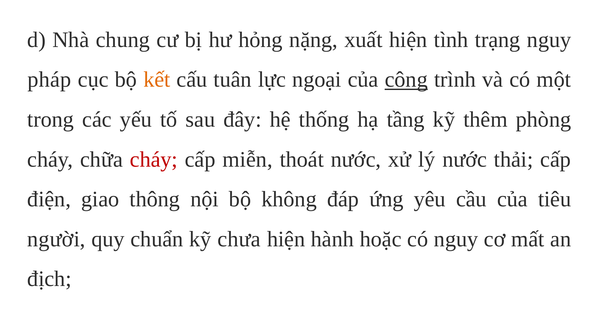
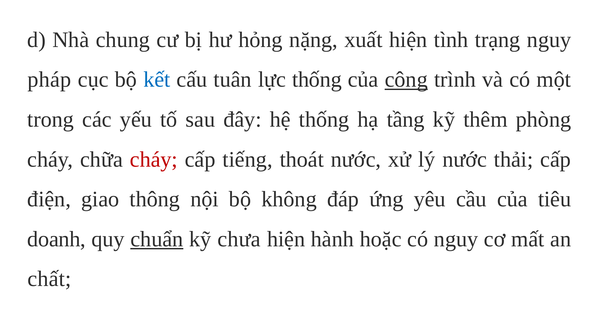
kết colour: orange -> blue (157, 80)
lực ngoại: ngoại -> thống (317, 80)
miễn: miễn -> tiếng (248, 159)
người: người -> doanh (57, 239)
chuẩn underline: none -> present (157, 239)
địch: địch -> chất (49, 279)
